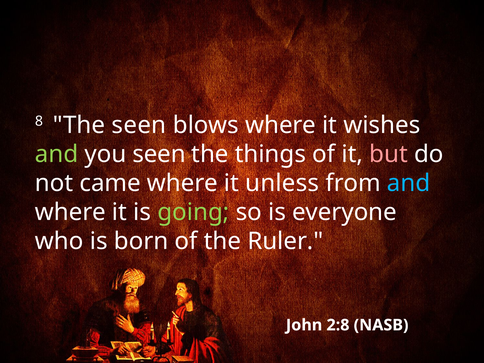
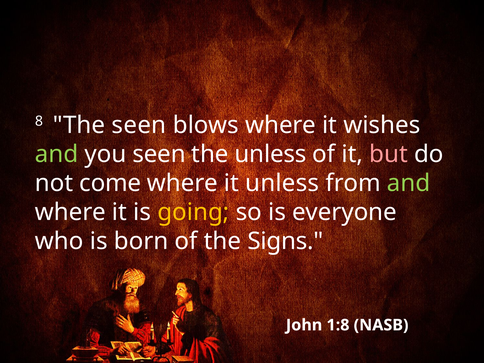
the things: things -> unless (271, 154)
came: came -> come (110, 183)
and colour: light blue -> light green (409, 183)
going colour: light green -> yellow (193, 212)
Ruler: Ruler -> Signs (285, 241)
2:8: 2:8 -> 1:8 (338, 325)
